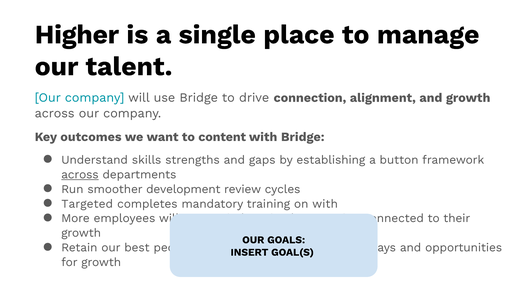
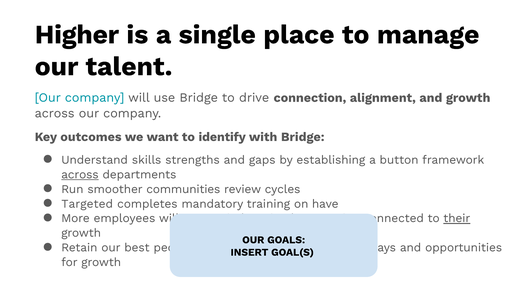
content: content -> identify (222, 137)
development: development -> communities (183, 189)
on with: with -> have (325, 204)
their underline: none -> present (457, 218)
